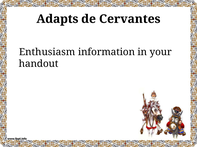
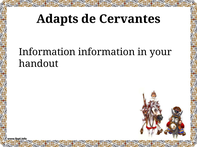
Enthusiasm: Enthusiasm -> Information (47, 52)
